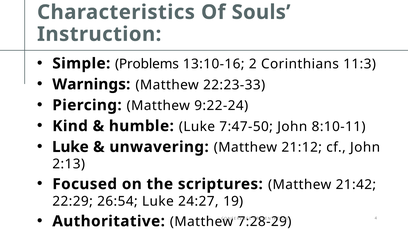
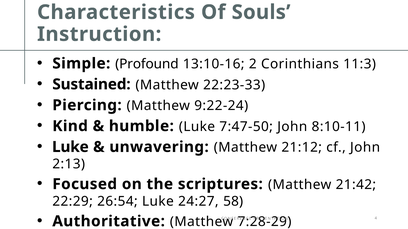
Problems: Problems -> Profound (147, 64)
Warnings: Warnings -> Sustained (91, 84)
19: 19 -> 58 (233, 202)
